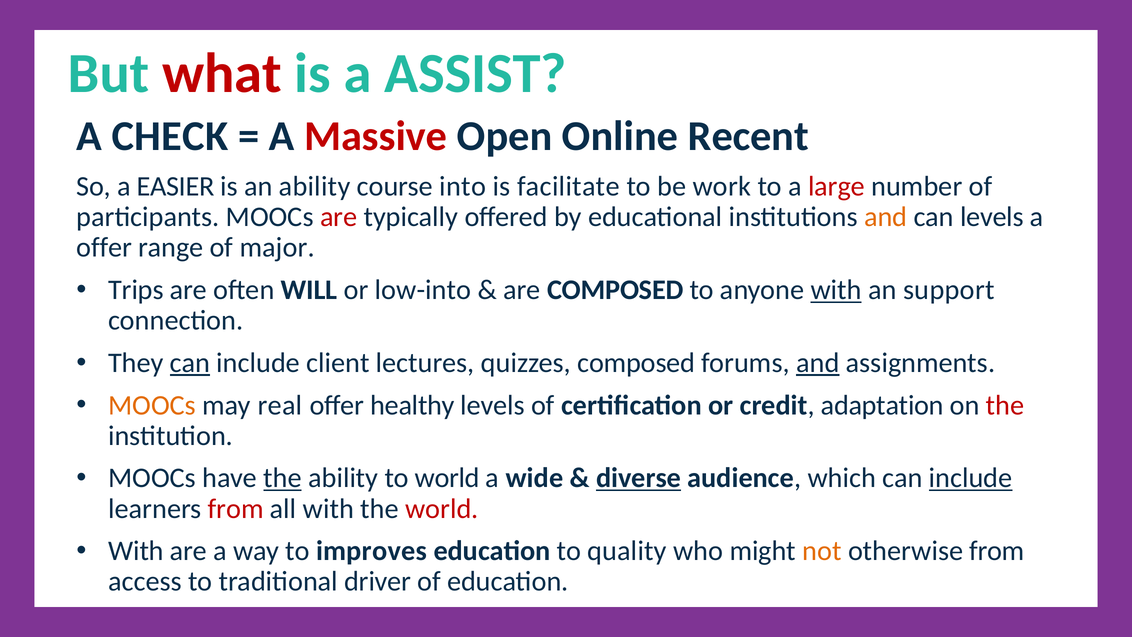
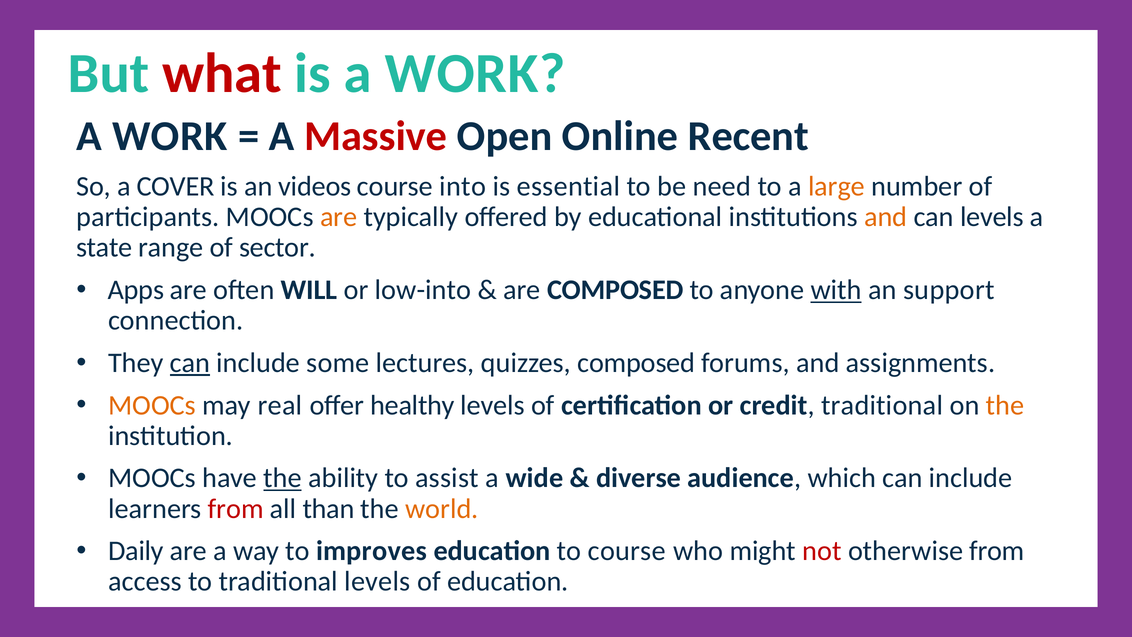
is a ASSIST: ASSIST -> WORK (475, 74)
CHECK: CHECK -> WORK (170, 136)
EASIER: EASIER -> COVER (176, 186)
an ability: ability -> videos (315, 186)
facilitate: facilitate -> essential (568, 186)
work: work -> need (722, 186)
large colour: red -> orange (837, 186)
are colour: red -> orange (339, 217)
offer: offer -> state (104, 247)
major: major -> sector (277, 247)
Trips: Trips -> Apps (136, 290)
client: client -> some (338, 363)
and underline: present -> none (818, 363)
credit adaptation: adaptation -> traditional (882, 405)
the colour: red -> orange (1005, 405)
to world: world -> assist (447, 478)
diverse underline: present -> none (639, 478)
include underline: present -> none (971, 478)
all with: with -> than (329, 509)
world colour: red -> orange (442, 509)
With: With -> Daily (136, 551)
to quality: quality -> course (627, 551)
not colour: orange -> red (822, 551)
traditional driver: driver -> levels (377, 581)
